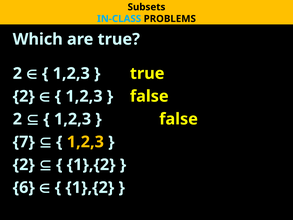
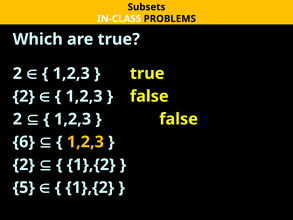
IN-CLASS colour: light blue -> white (119, 19)
7: 7 -> 6 (24, 142)
6: 6 -> 5 (24, 187)
